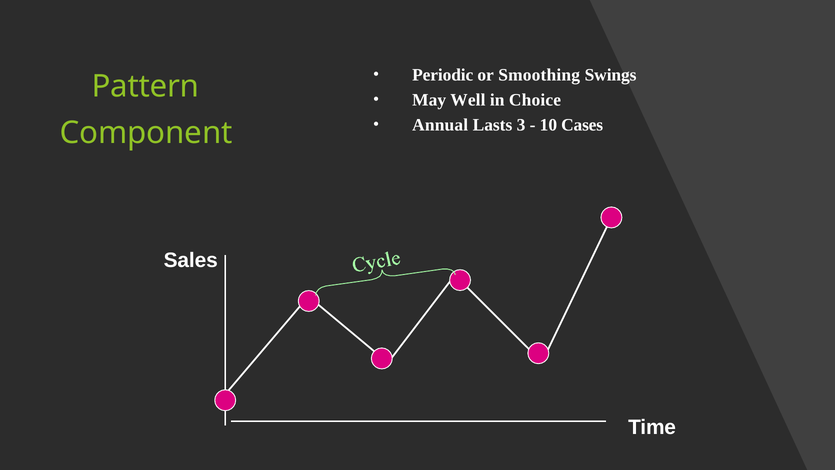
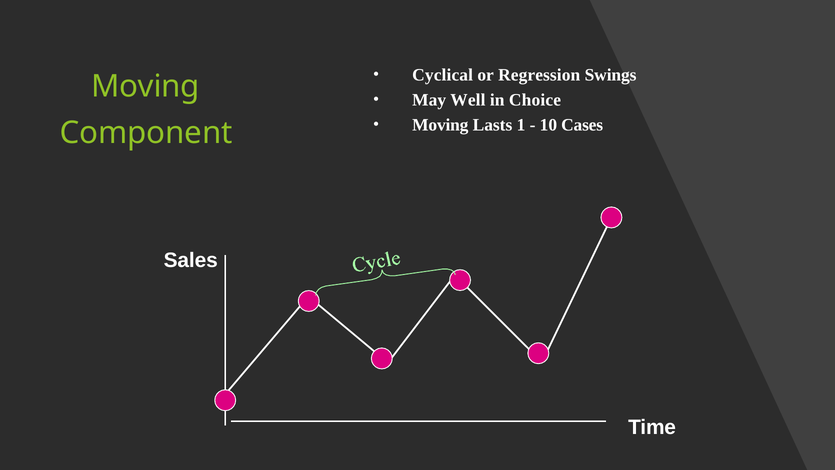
Periodic: Periodic -> Cyclical (443, 75)
Smoothing: Smoothing -> Regression (539, 75)
Pattern: Pattern -> Moving (145, 86)
Annual: Annual -> Moving (440, 125)
3: 3 -> 1 (521, 125)
